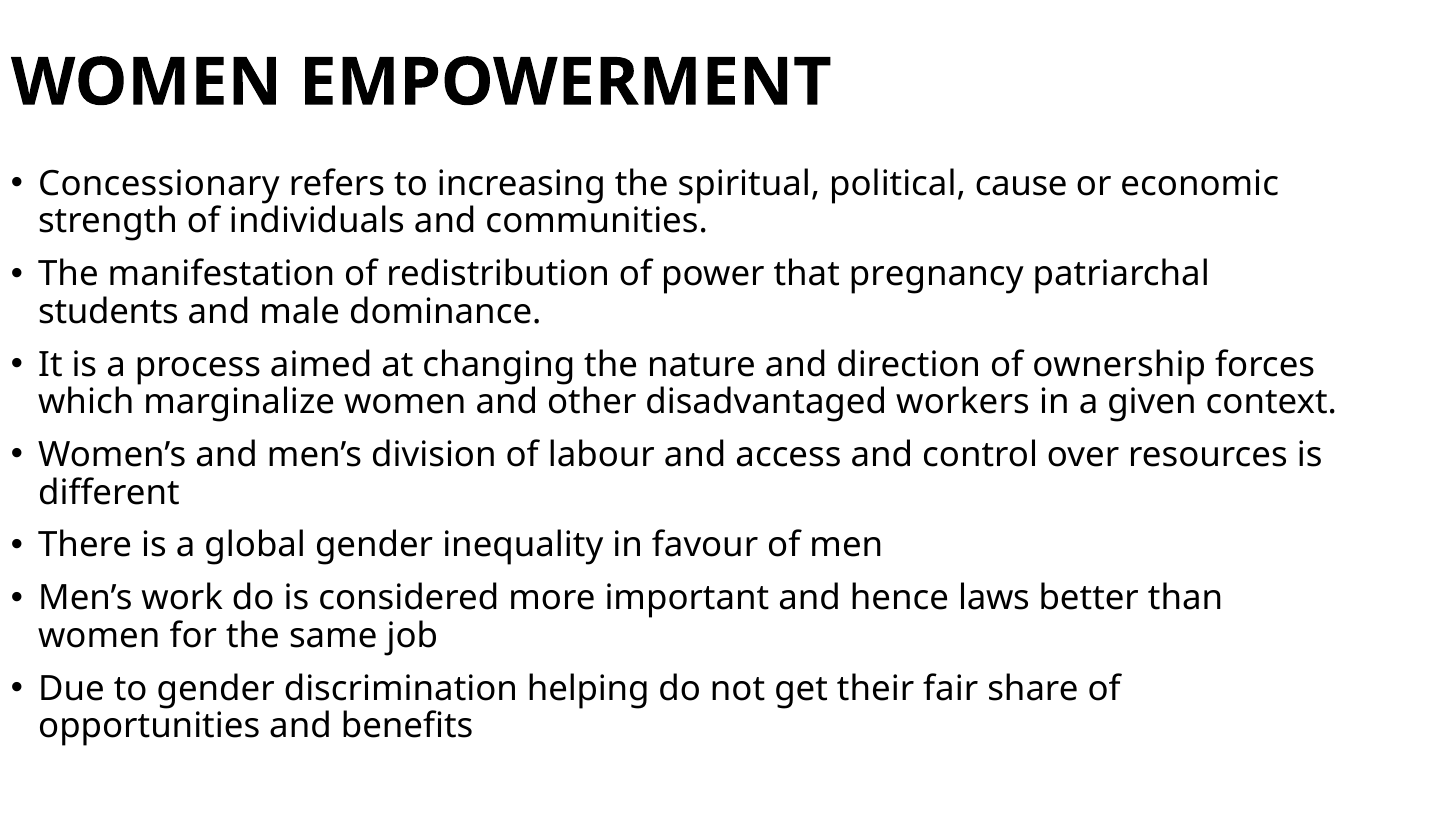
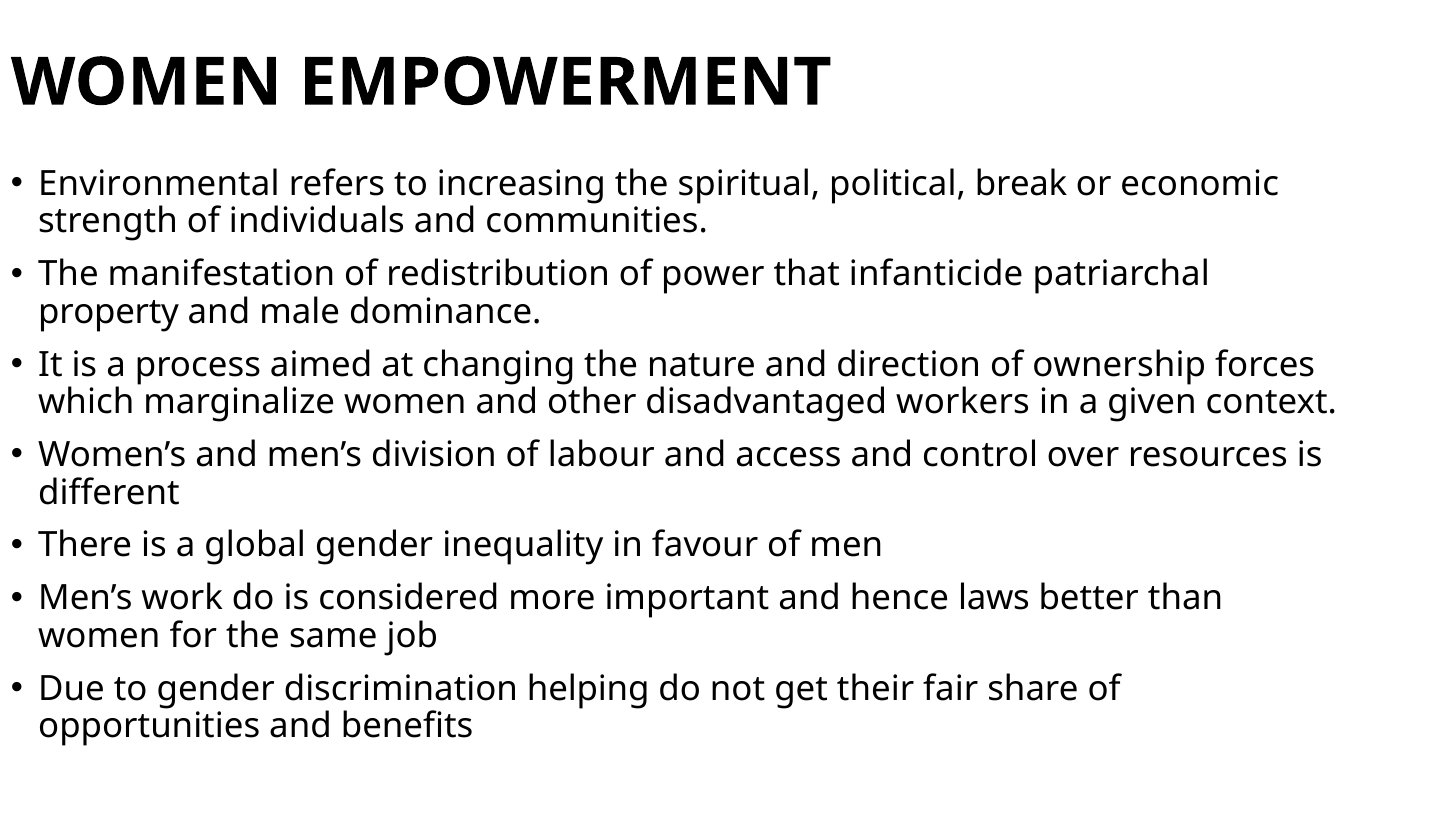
Concessionary: Concessionary -> Environmental (159, 184)
cause: cause -> break (1021, 184)
pregnancy: pregnancy -> infanticide (936, 274)
students: students -> property (109, 312)
